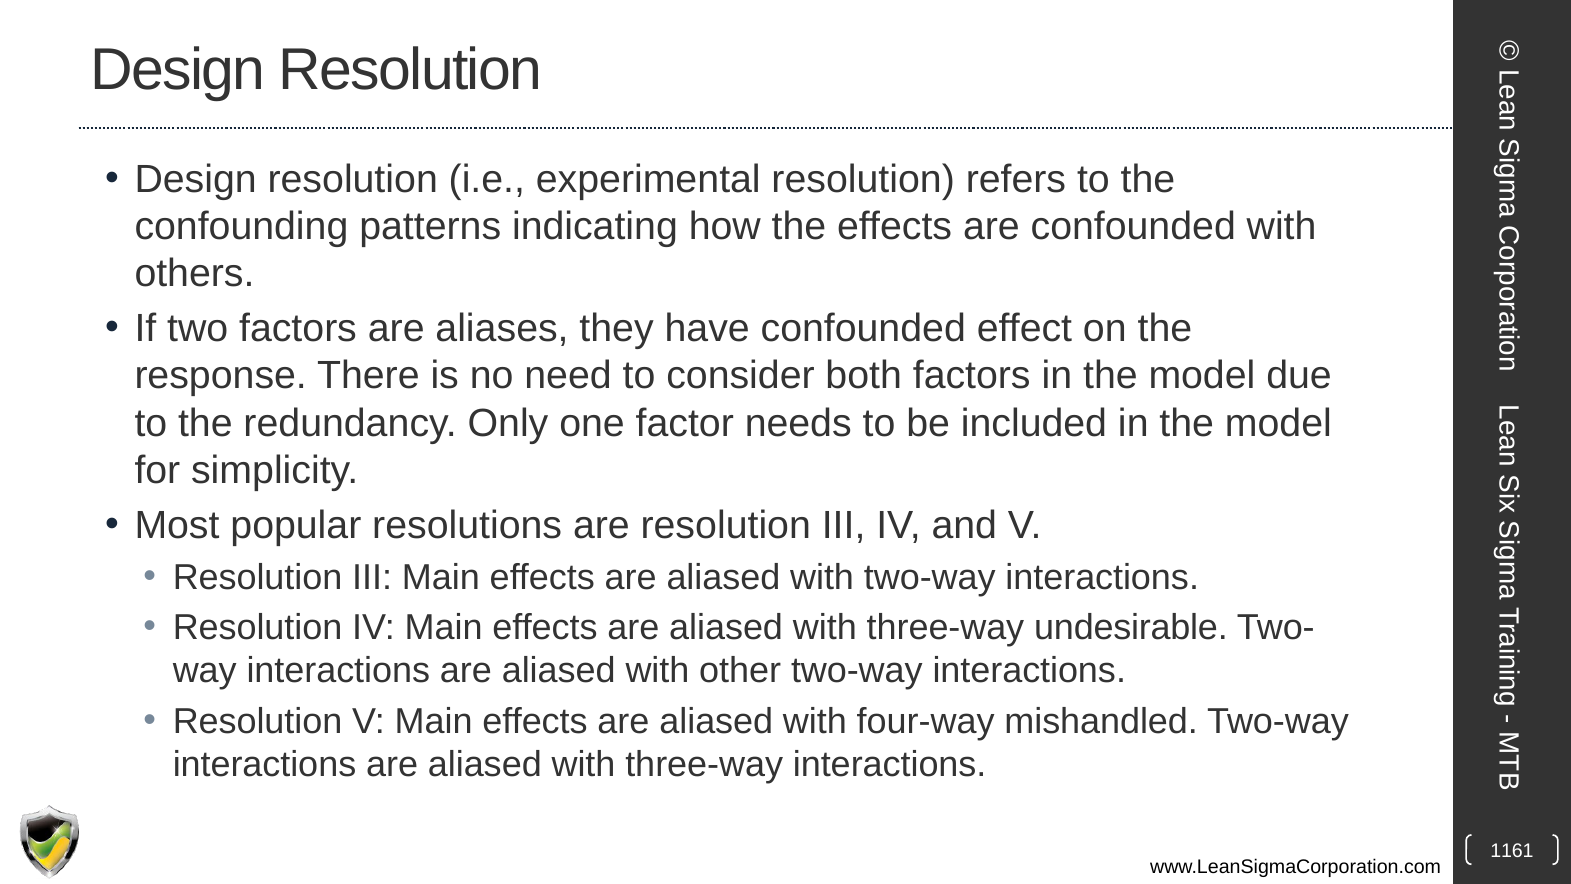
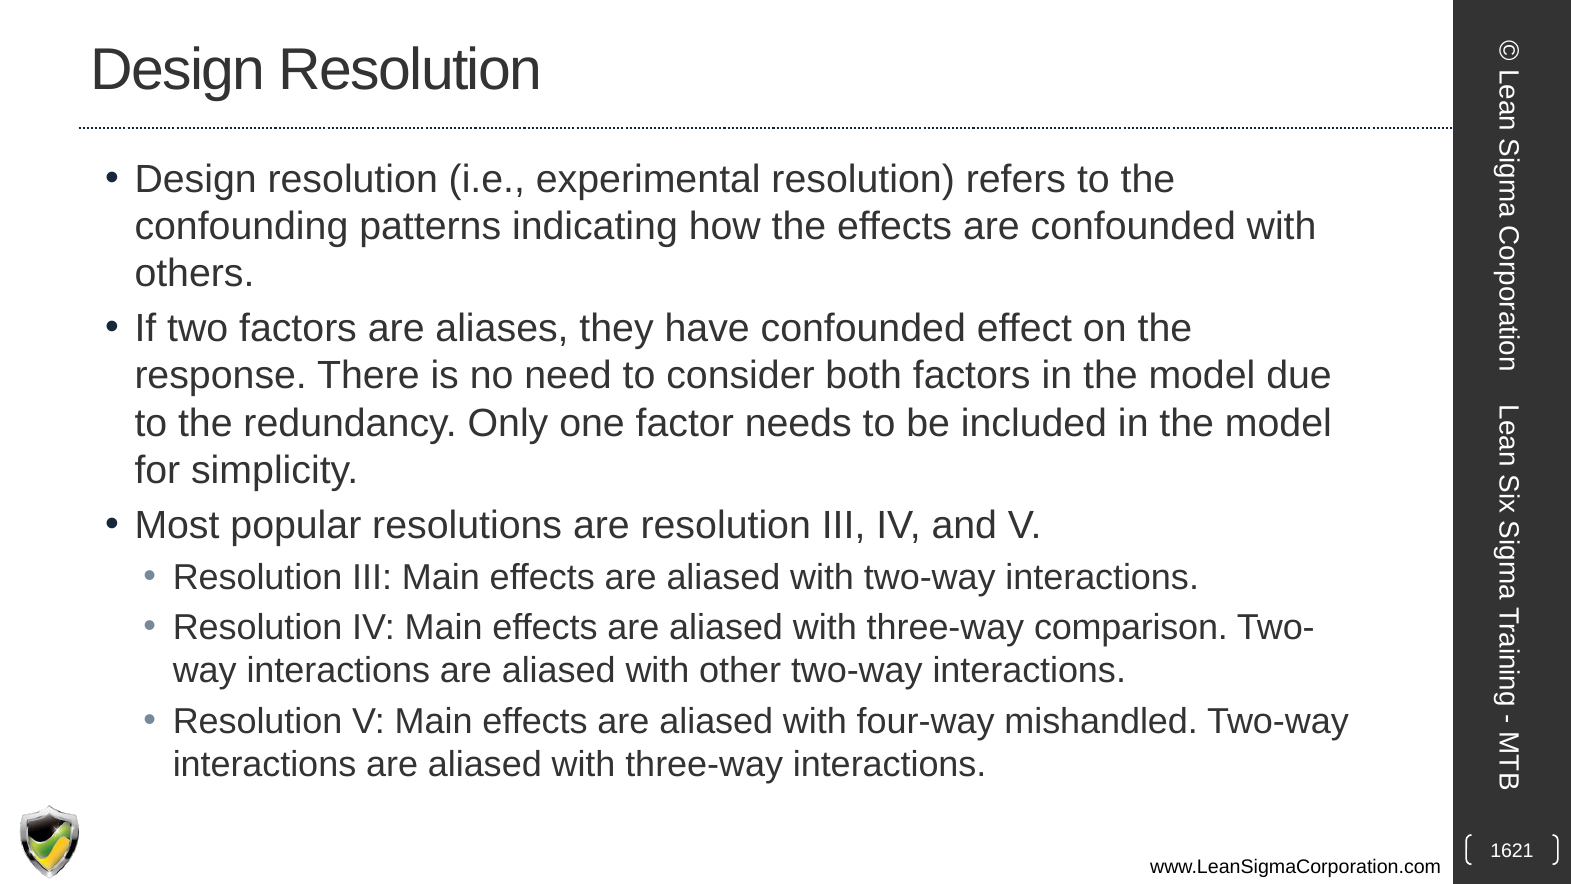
undesirable: undesirable -> comparison (1131, 628)
1161: 1161 -> 1621 (1512, 851)
